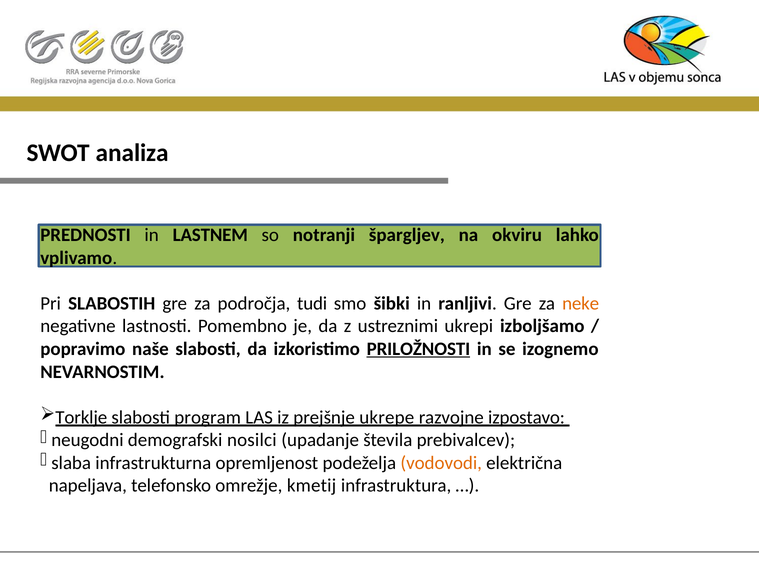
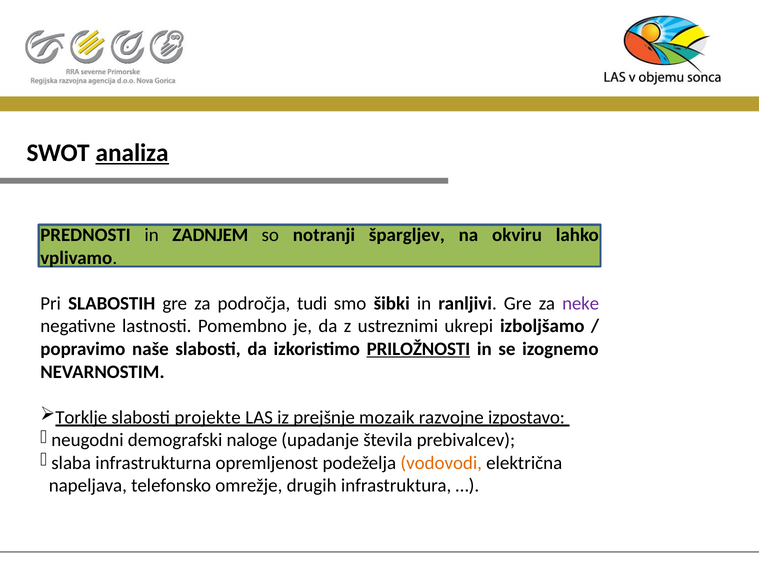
analiza underline: none -> present (132, 153)
LASTNEM: LASTNEM -> ZADNJEM (210, 235)
neke colour: orange -> purple (581, 304)
program: program -> projekte (208, 417)
ukrepe: ukrepe -> mozaik (387, 417)
nosilci: nosilci -> naloge (252, 440)
kmetij: kmetij -> drugih (312, 486)
